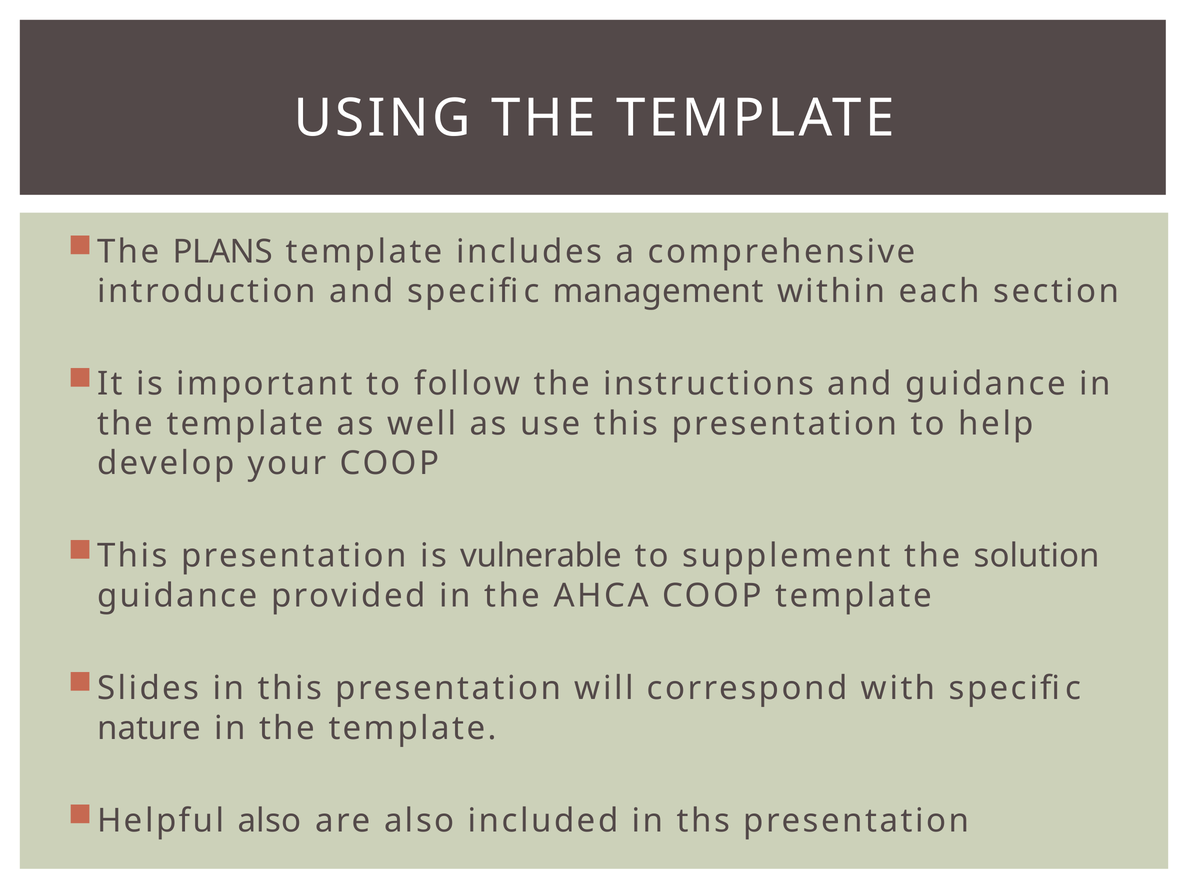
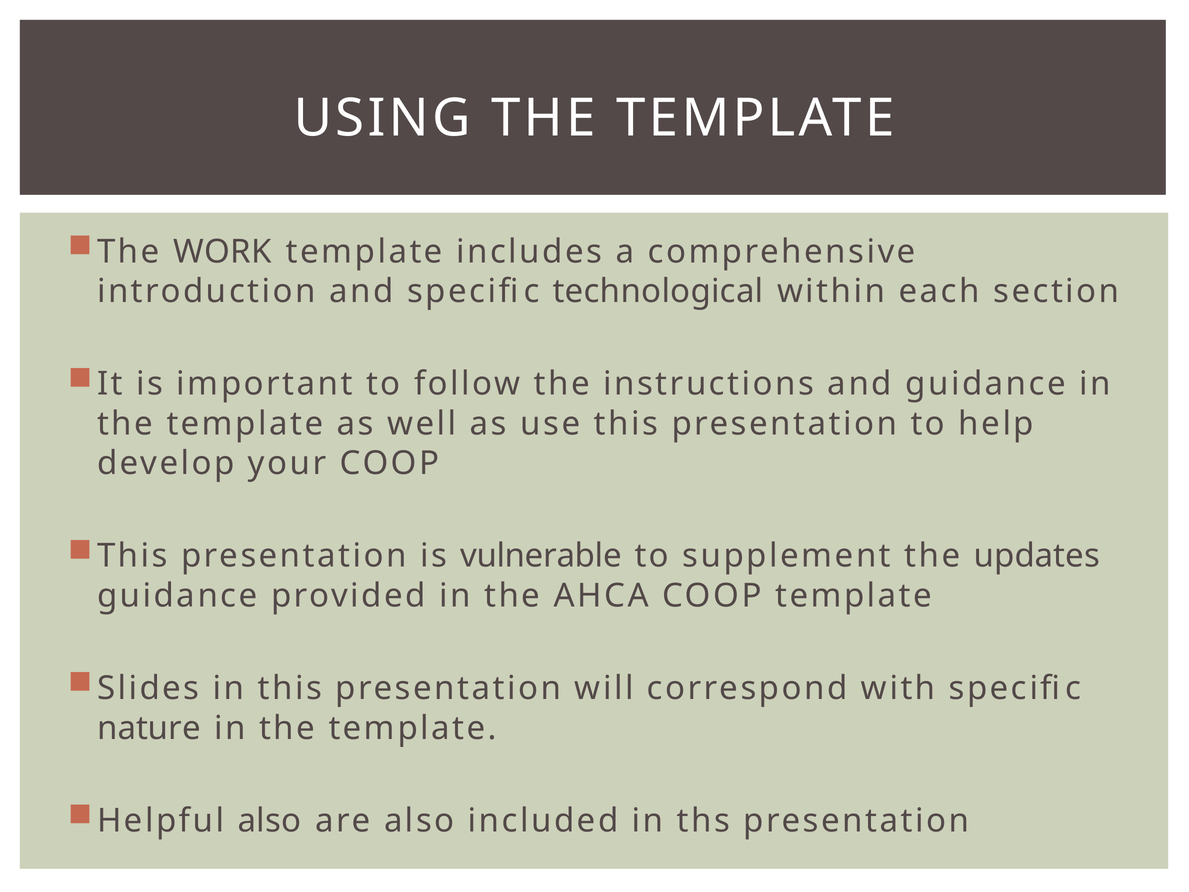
PLANS: PLANS -> WORK (222, 252)
management: management -> technological (658, 291)
solution: solution -> updates (1037, 556)
